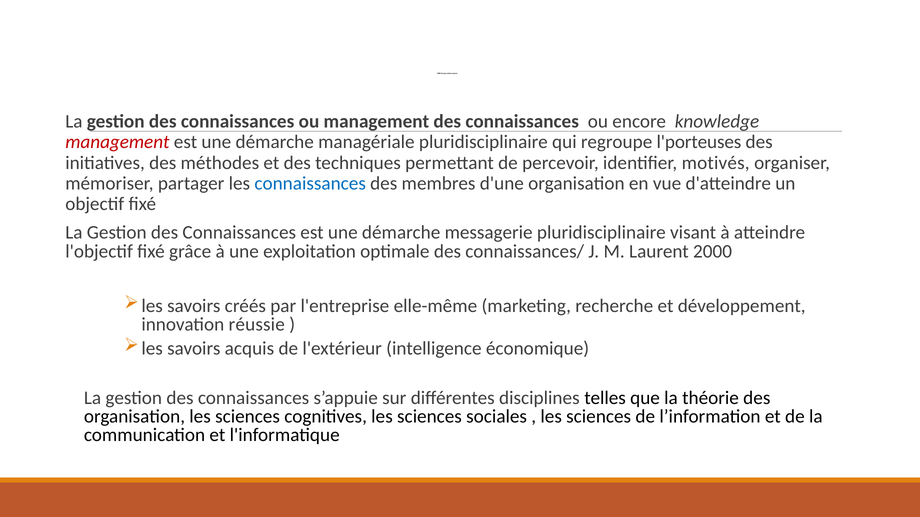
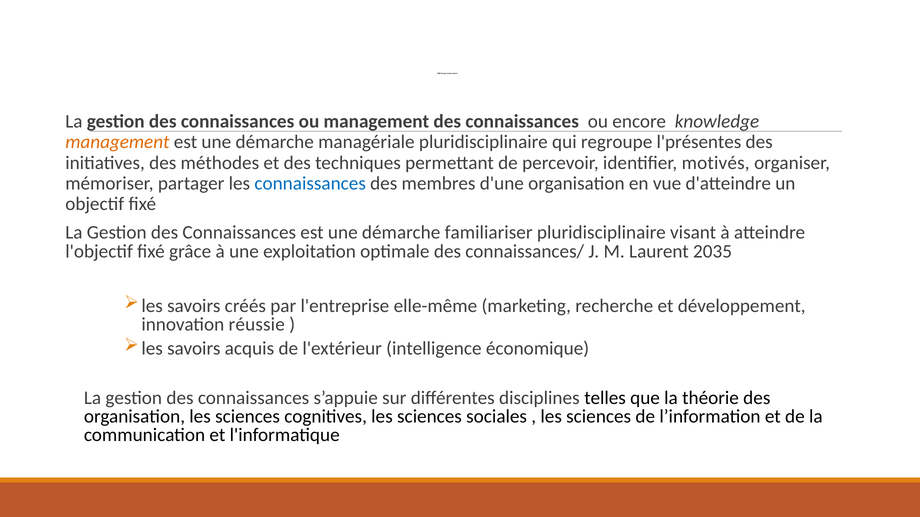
management colour: red -> orange (117, 142)
l'porteuses: l'porteuses -> l'présentes (699, 142)
messagerie: messagerie -> familiariser (489, 233)
2000: 2000 -> 2035 (713, 251)
